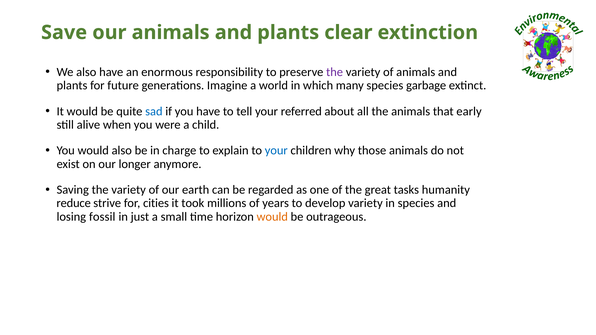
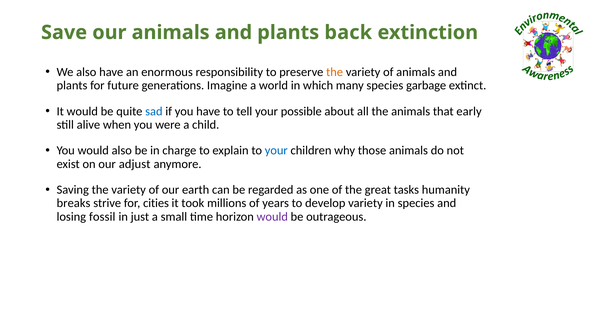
clear: clear -> back (348, 32)
the colour: purple -> orange (335, 72)
referred: referred -> possible (301, 111)
longer: longer -> adjust (135, 164)
reduce: reduce -> breaks (74, 203)
would colour: orange -> purple (272, 217)
